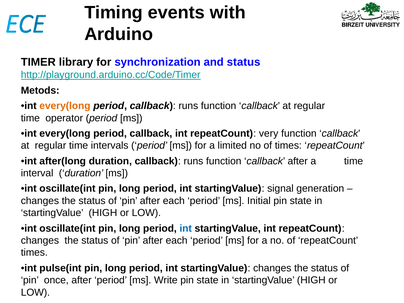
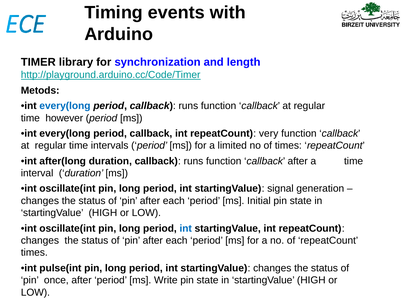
and status: status -> length (244, 62)
every(long colour: orange -> blue (65, 106)
operator: operator -> however (64, 118)
